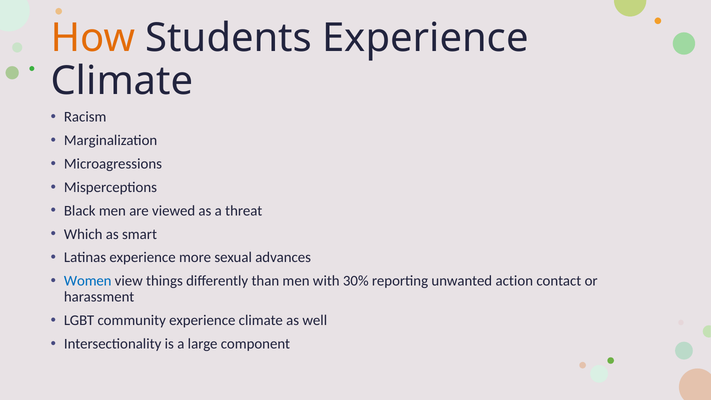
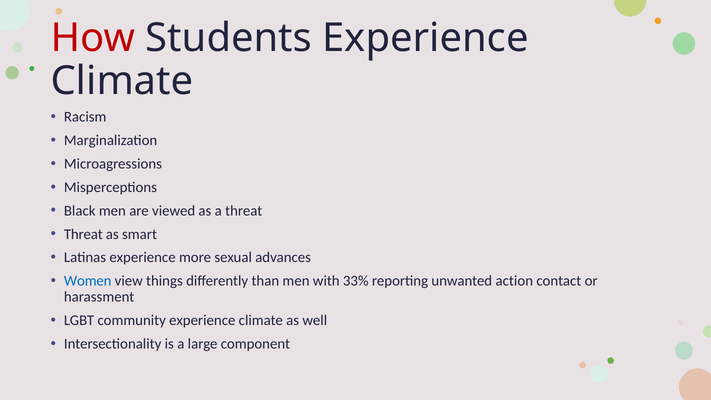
How colour: orange -> red (93, 38)
Which: Which -> Threat (83, 234)
30%: 30% -> 33% (356, 281)
